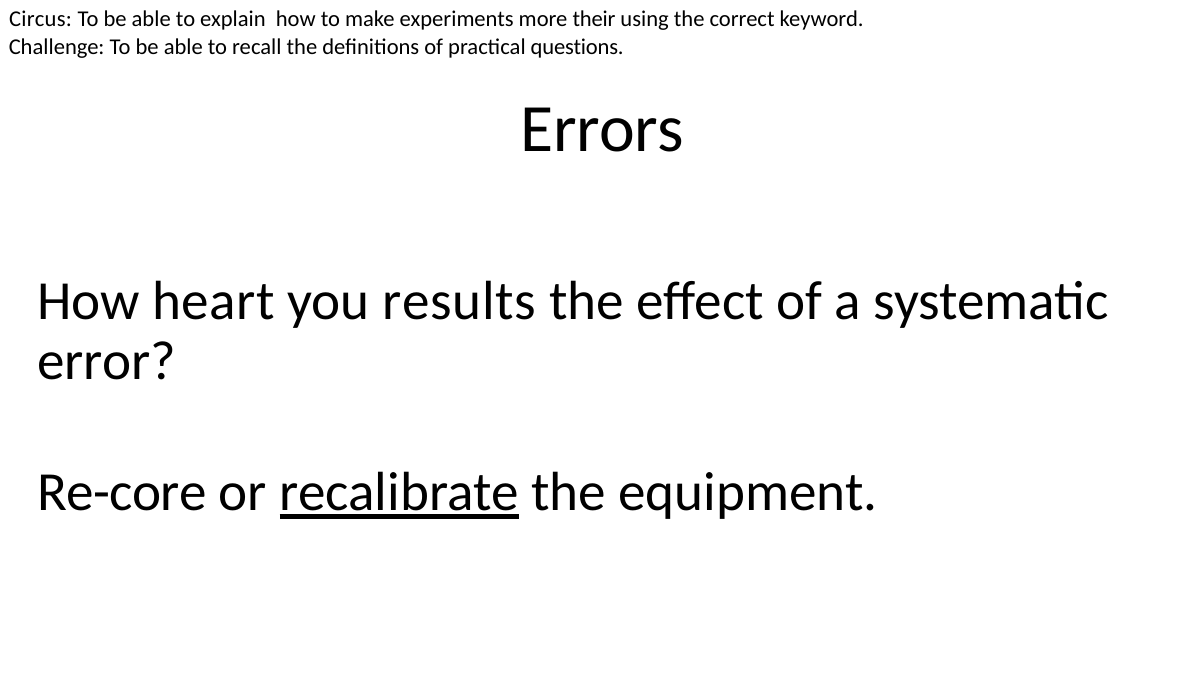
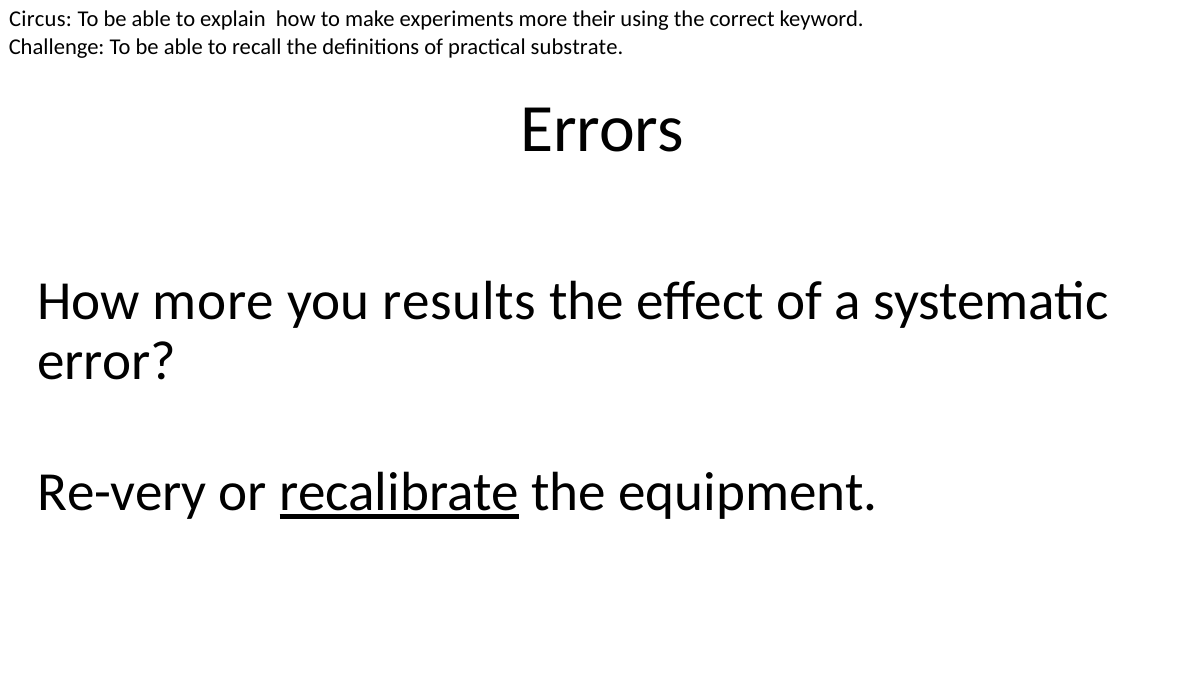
questions: questions -> substrate (577, 47)
How heart: heart -> more (214, 301)
Re-core: Re-core -> Re-very (122, 493)
